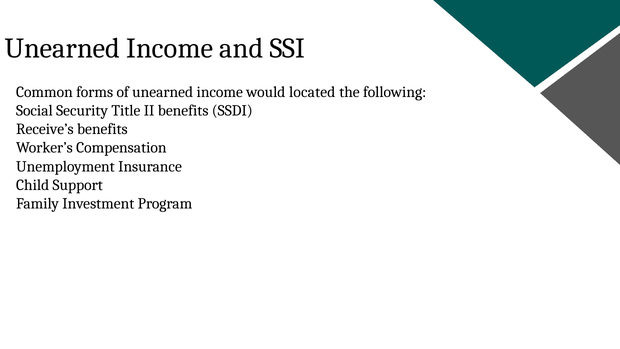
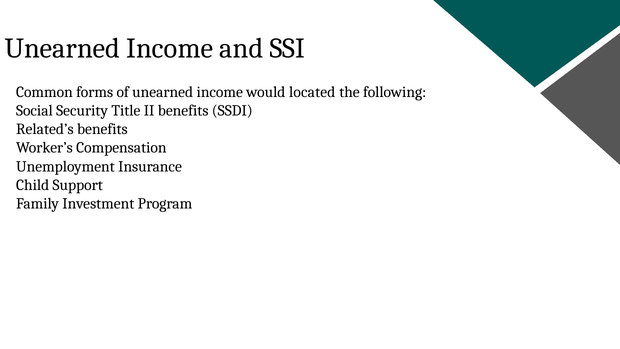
Receive’s: Receive’s -> Related’s (45, 129)
